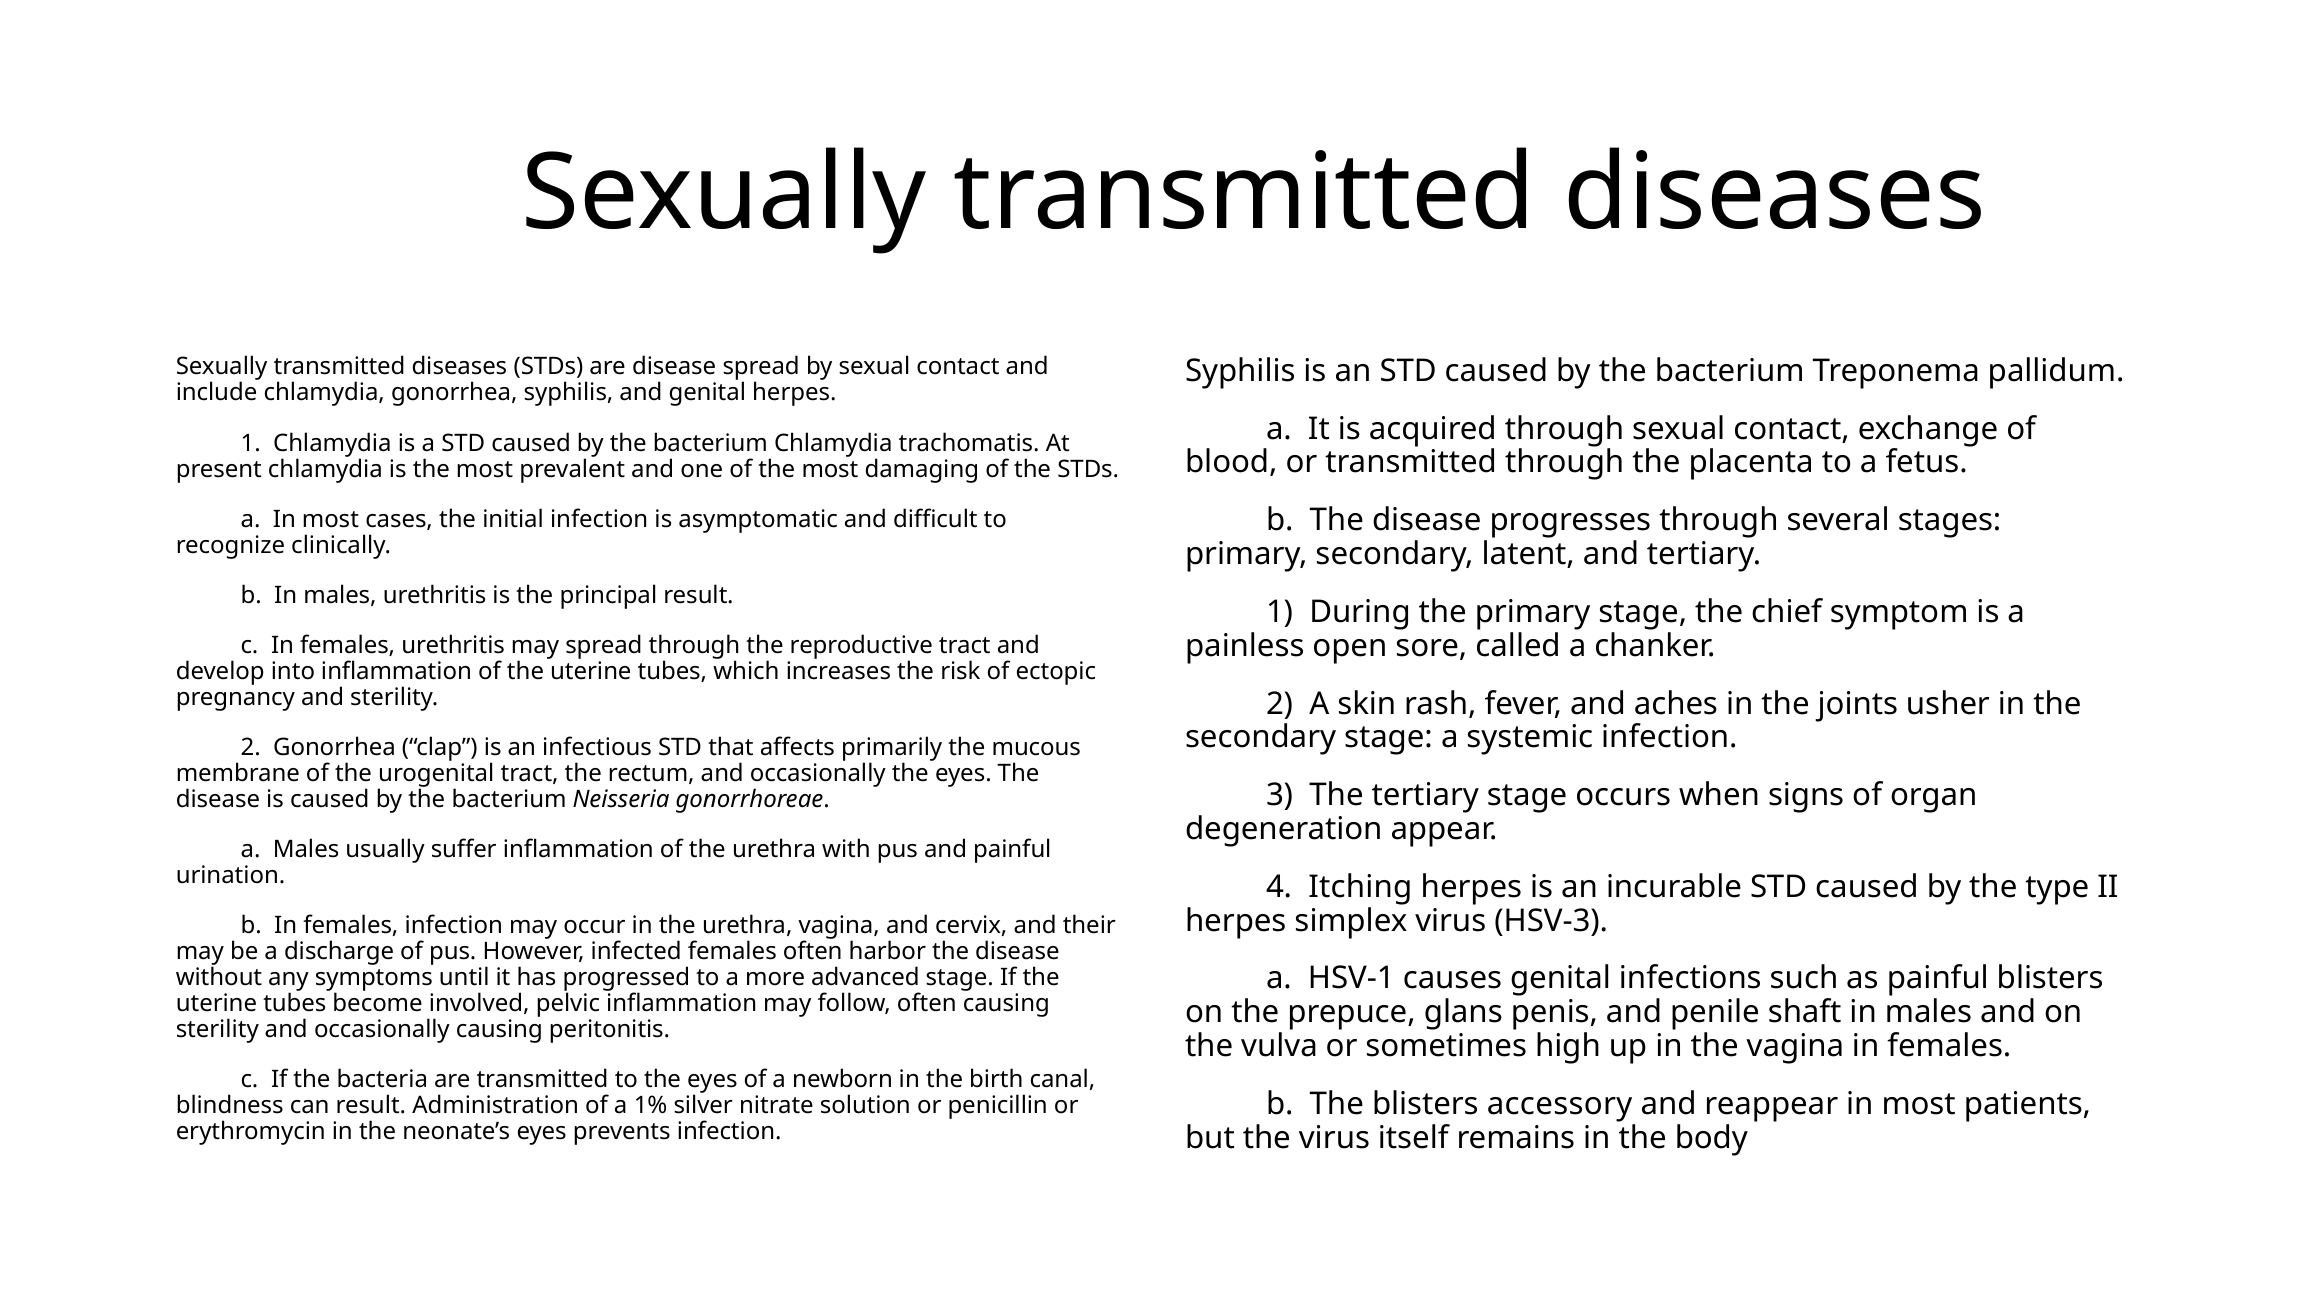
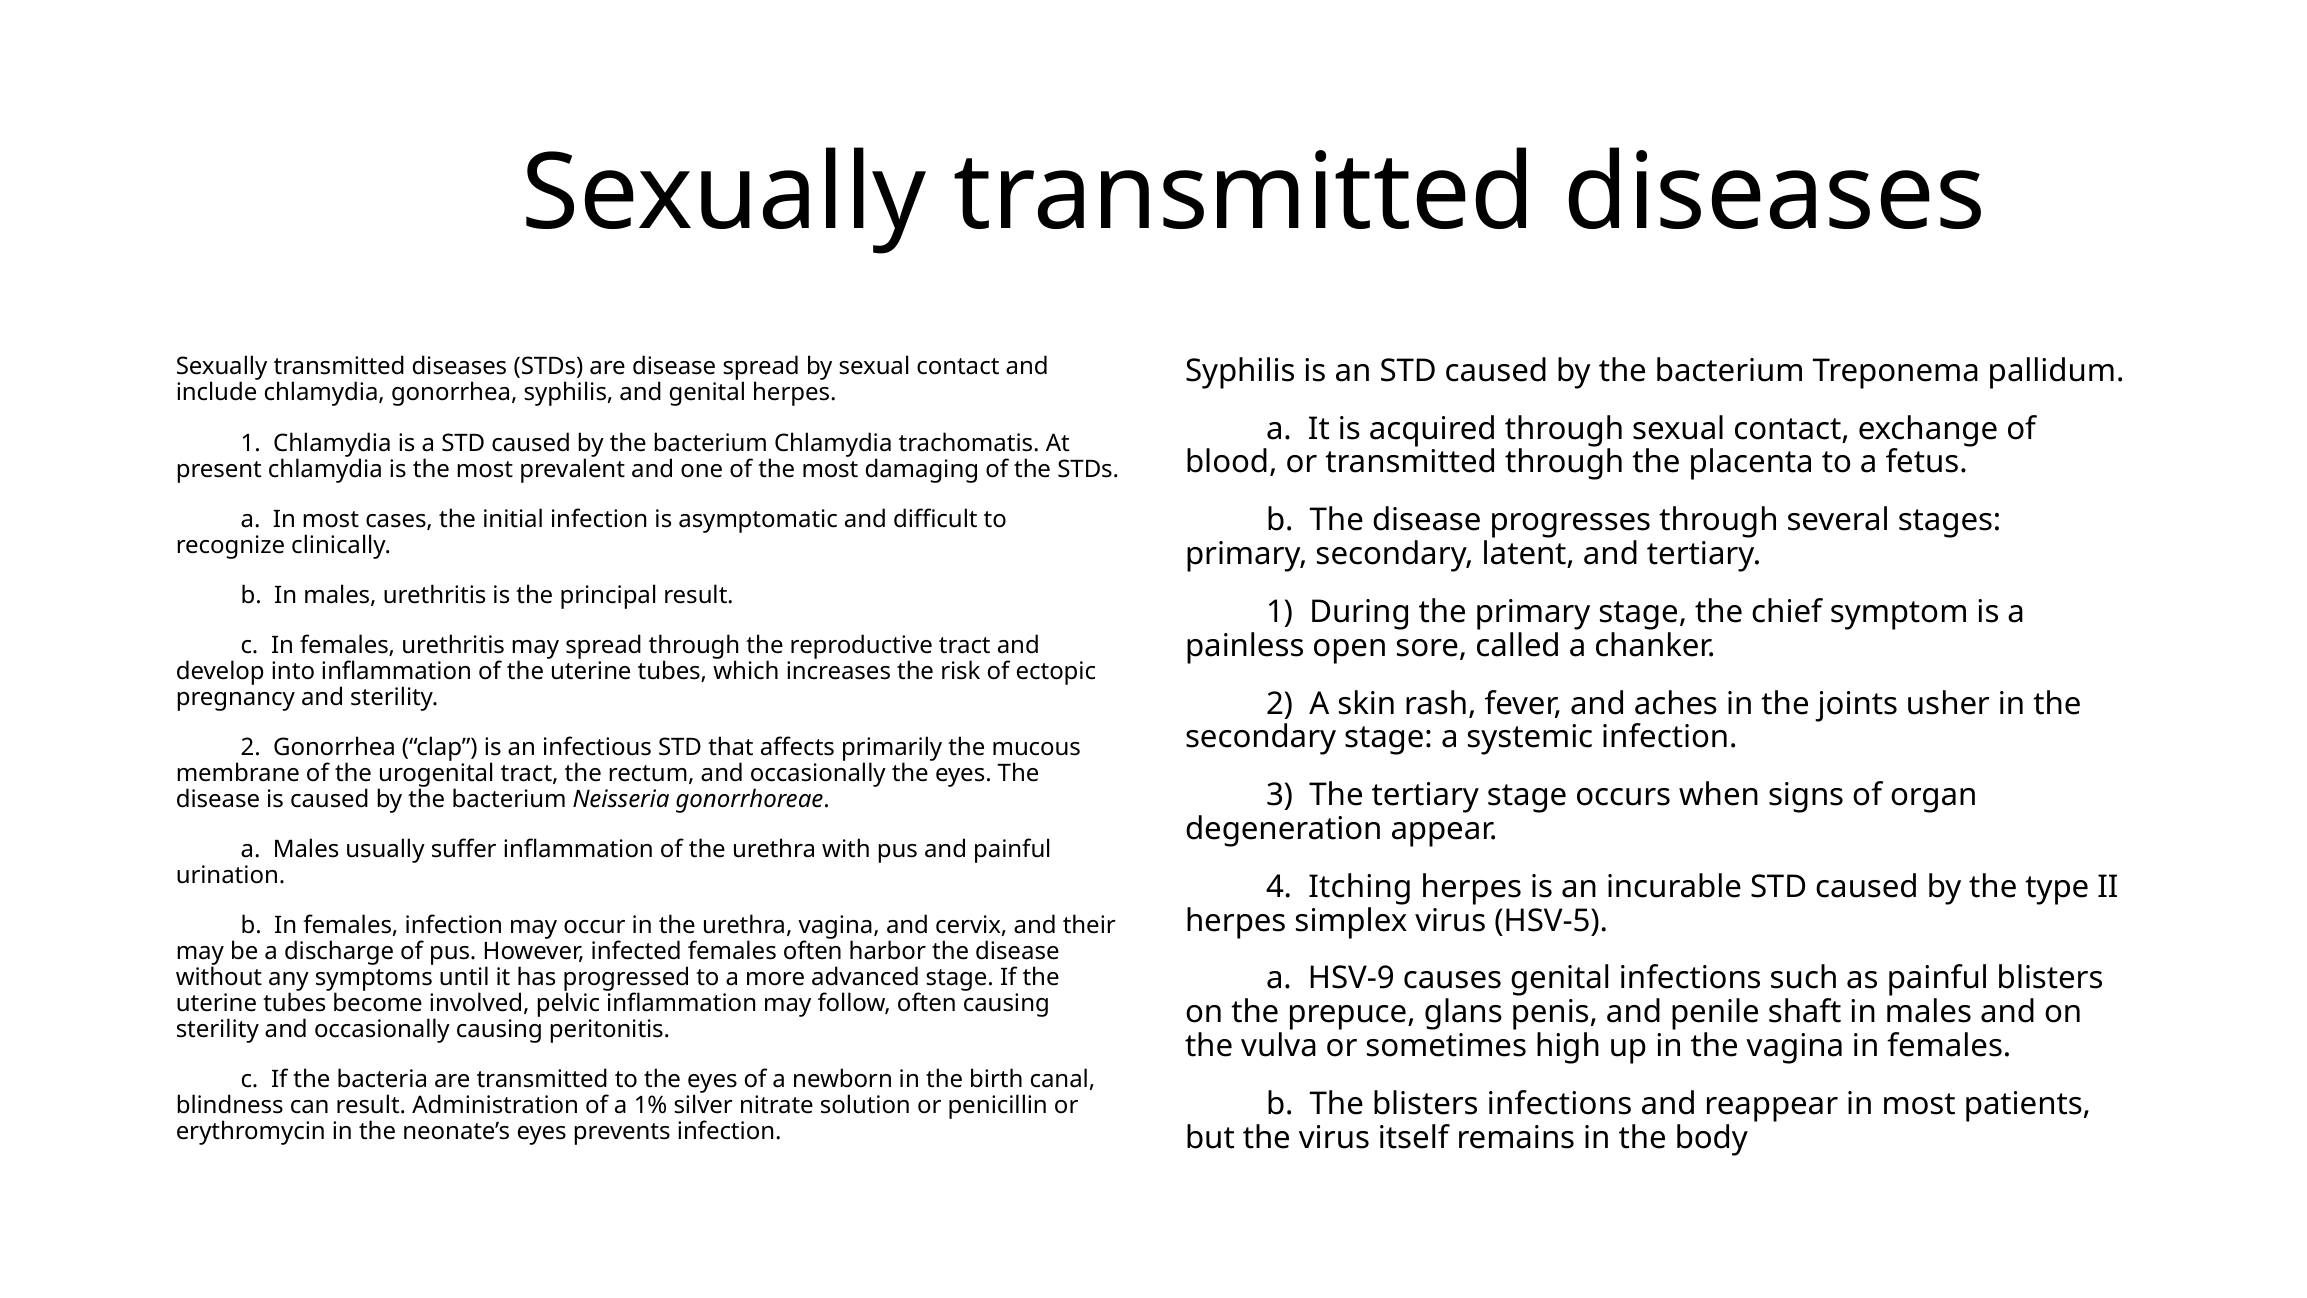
HSV-3: HSV-3 -> HSV-5 (1551, 921)
HSV-1: HSV-1 -> HSV-9 (1351, 978)
blisters accessory: accessory -> infections (1560, 1104)
